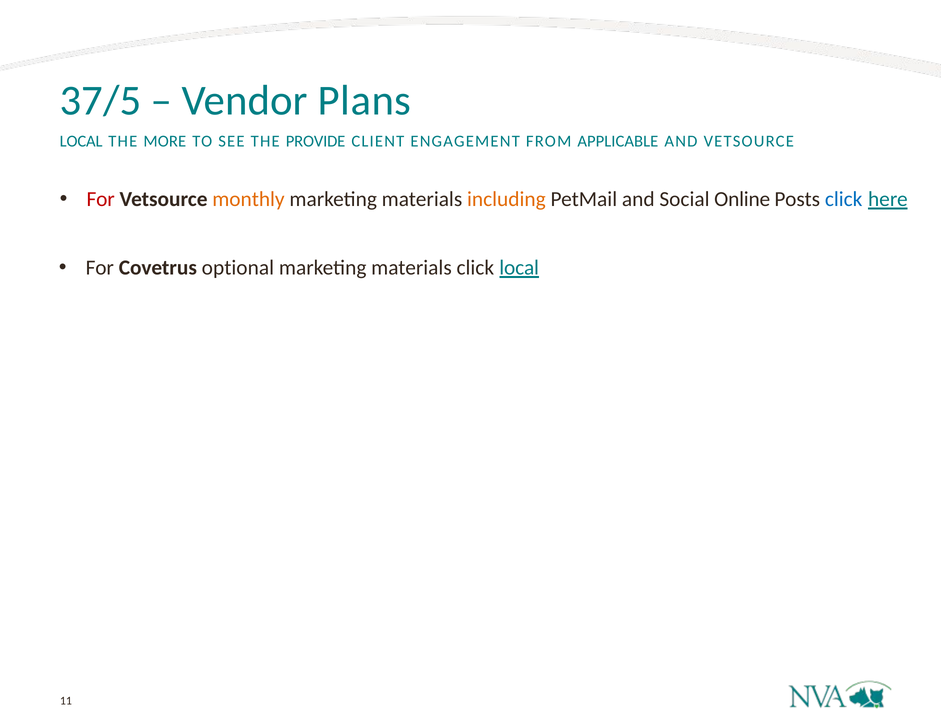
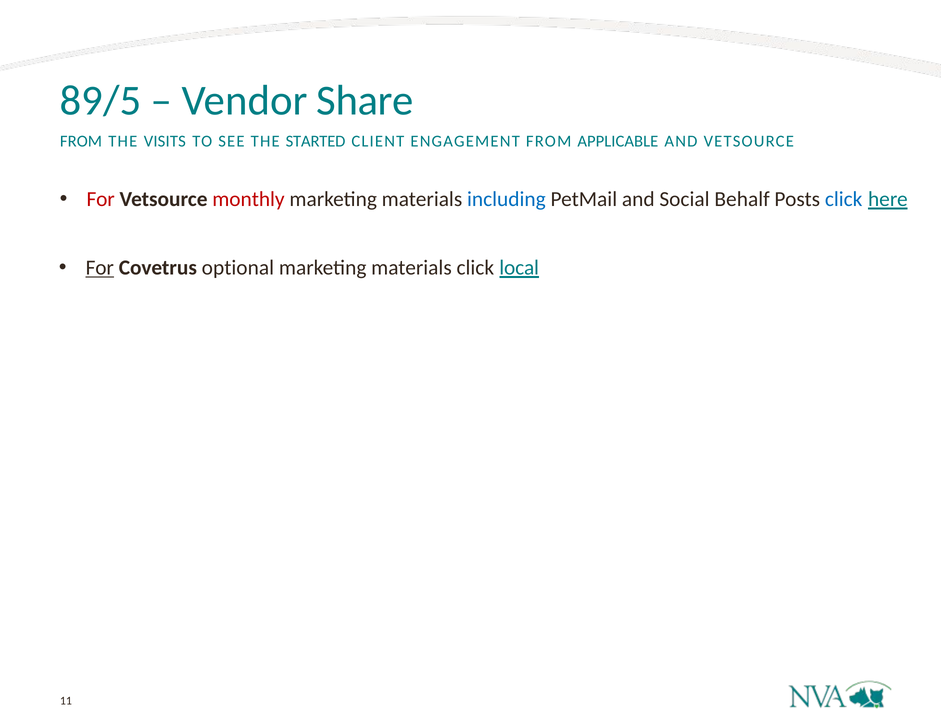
37/5: 37/5 -> 89/5 (101, 101)
Plans: Plans -> Share (365, 101)
LOCAL: LOCAL -> FROM (81, 141)
MORE: MORE -> VISITS (165, 141)
PROVIDE: PROVIDE -> STARTED (316, 141)
monthly colour: orange -> red (248, 199)
including colour: orange -> blue (506, 199)
Online: Online -> Behalf (742, 199)
For underline: none -> present (100, 268)
